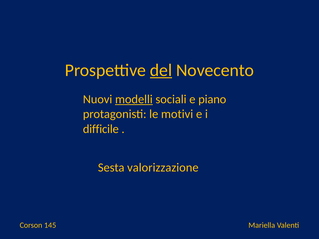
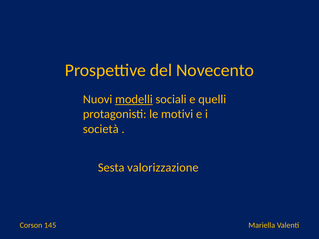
del underline: present -> none (161, 70)
piano: piano -> quelli (212, 99)
difficile: difficile -> società (101, 129)
